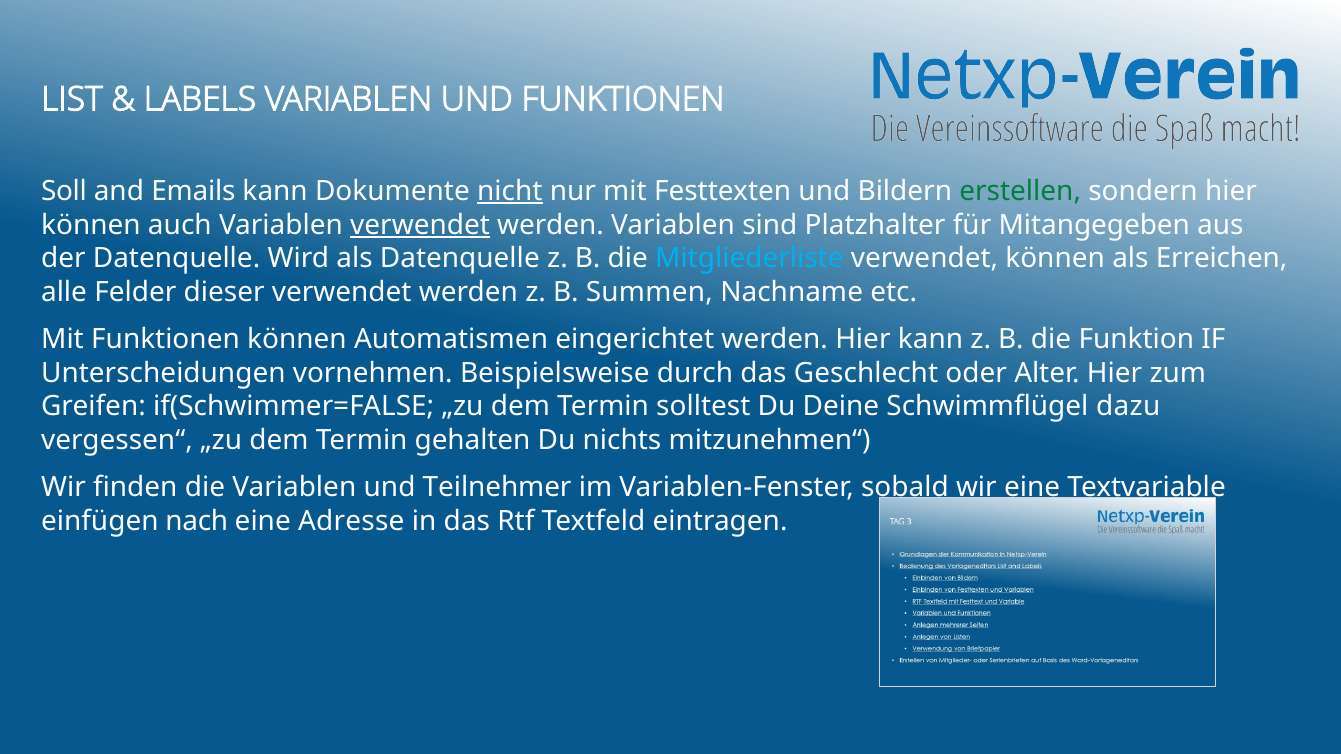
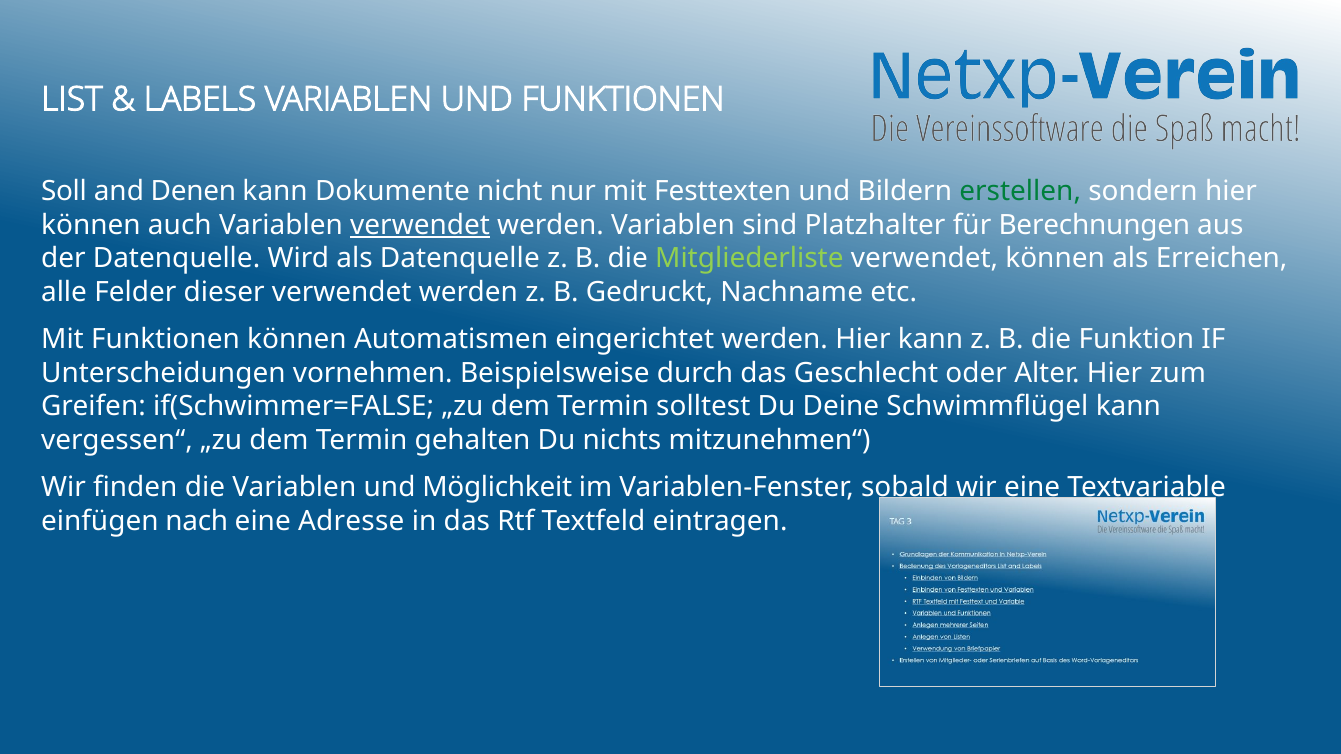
Emails: Emails -> Denen (193, 191)
nicht underline: present -> none (510, 191)
Mitangegeben: Mitangegeben -> Berechnungen (1094, 225)
Mitgliederliste colour: light blue -> light green (749, 258)
Summen: Summen -> Gedruckt (650, 292)
Schwimmflügel dazu: dazu -> kann (1128, 407)
Teilnehmer: Teilnehmer -> Möglichkeit (497, 488)
